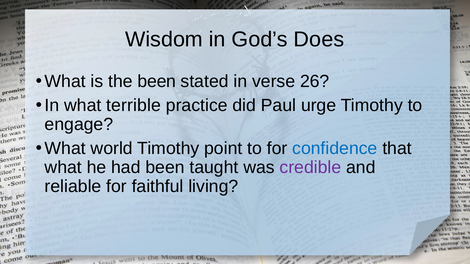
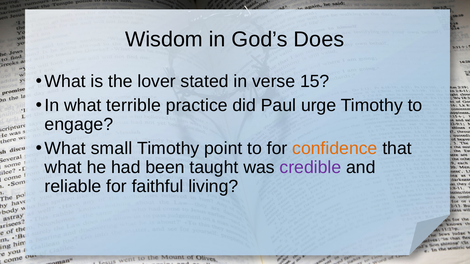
the been: been -> lover (157, 82)
26: 26 -> 15 (315, 82)
world: world -> small (112, 148)
confidence colour: blue -> orange (335, 148)
